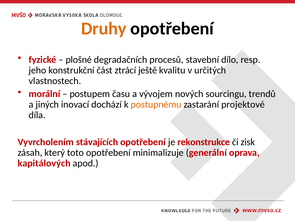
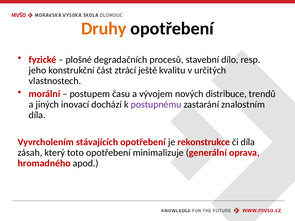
sourcingu: sourcingu -> distribuce (226, 94)
postupnému colour: orange -> purple (156, 105)
projektové: projektové -> znalostním (243, 105)
či zisk: zisk -> díla (248, 142)
kapitálových: kapitálových -> hromadného (44, 163)
